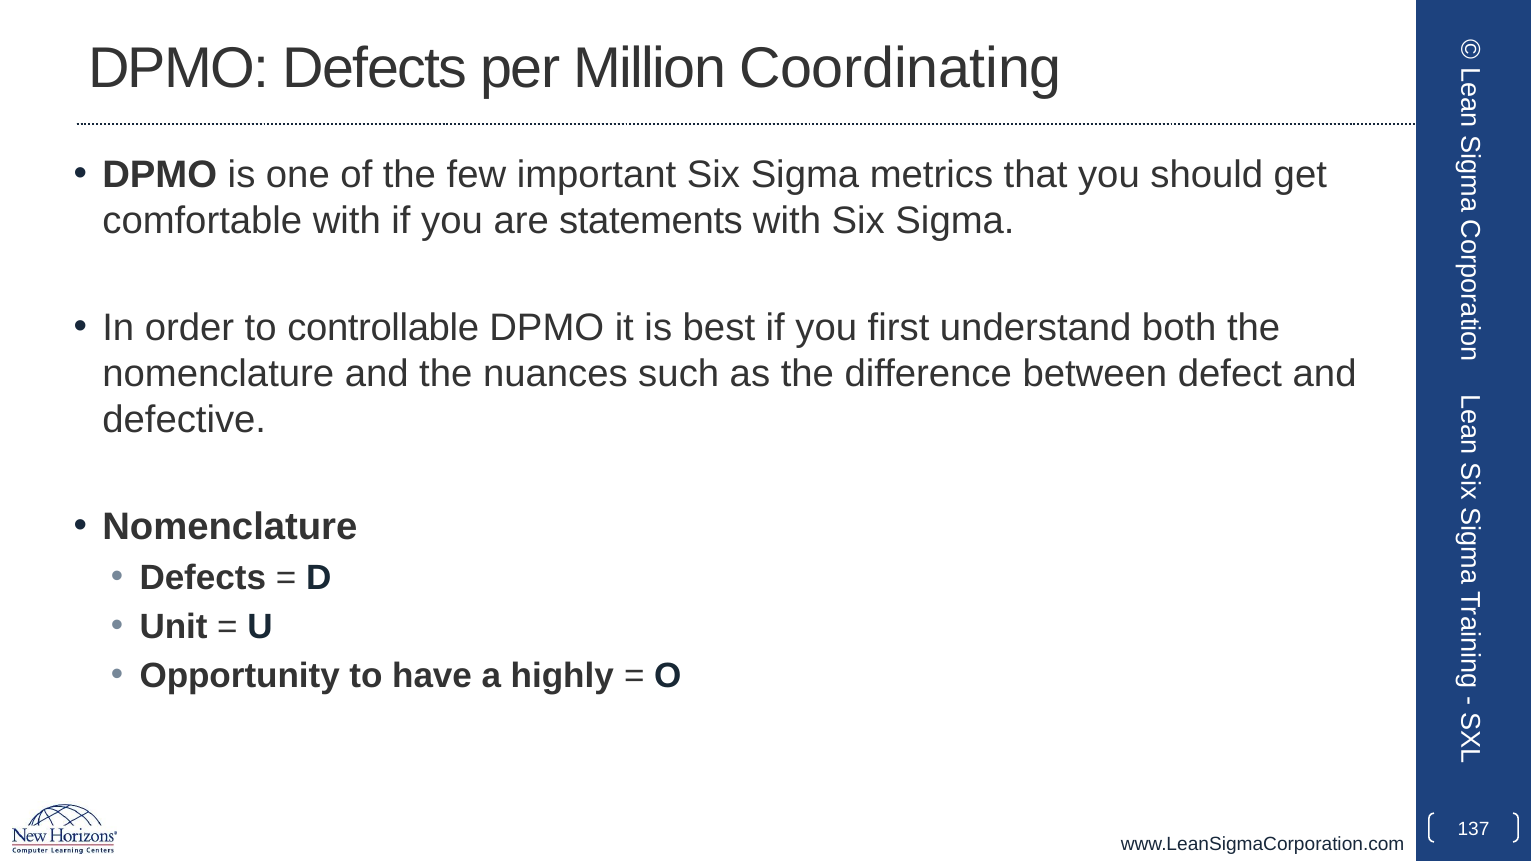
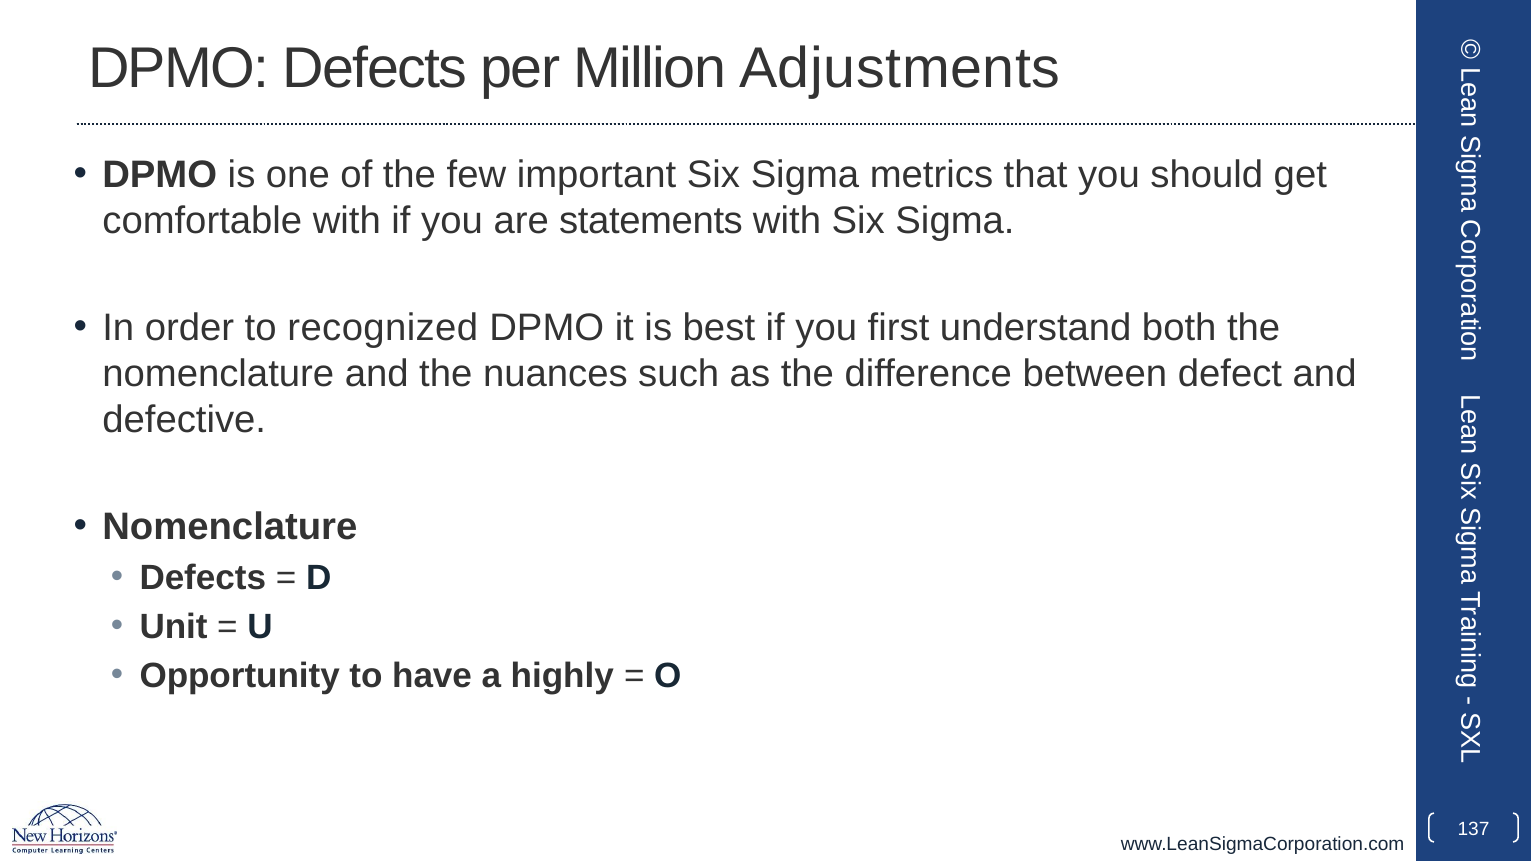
Coordinating: Coordinating -> Adjustments (900, 68)
controllable: controllable -> recognized (383, 328)
